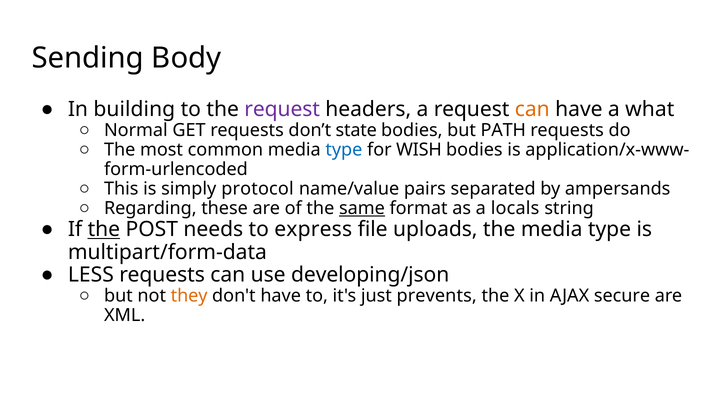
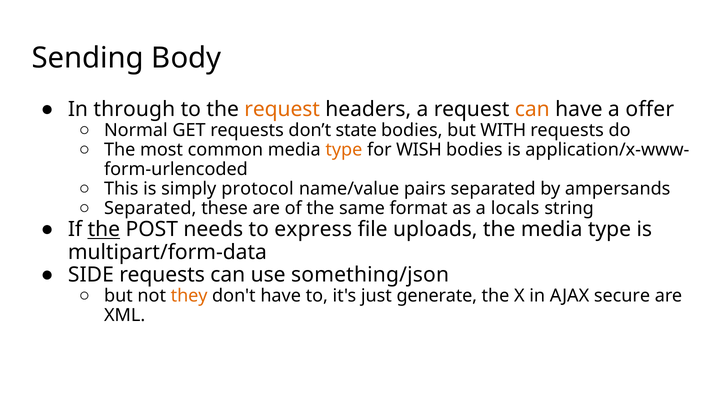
building: building -> through (134, 109)
request colour: purple -> orange (282, 109)
what: what -> offer (650, 109)
PATH: PATH -> WITH (503, 131)
type colour: blue -> orange (344, 150)
Regarding: Regarding -> Separated (150, 209)
same underline: present -> none (362, 209)
LESS: LESS -> SIDE (91, 275)
developing/json: developing/json -> something/json (370, 275)
prevents: prevents -> generate (437, 296)
